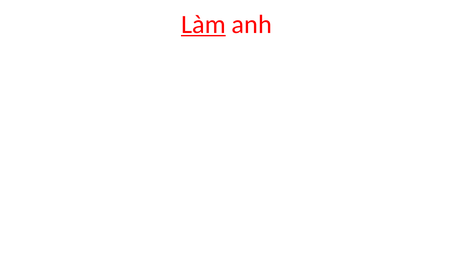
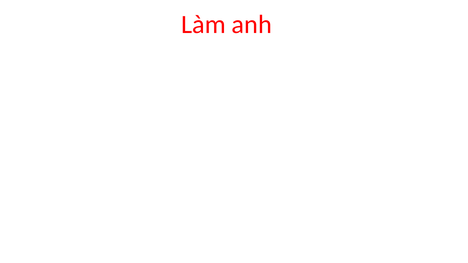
Làm underline: present -> none (203, 24)
